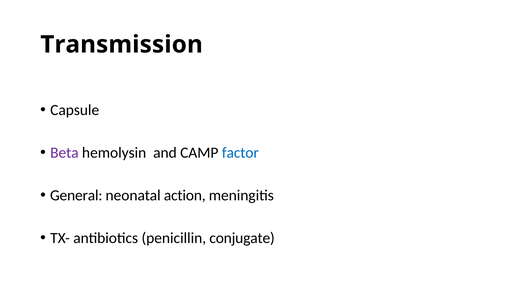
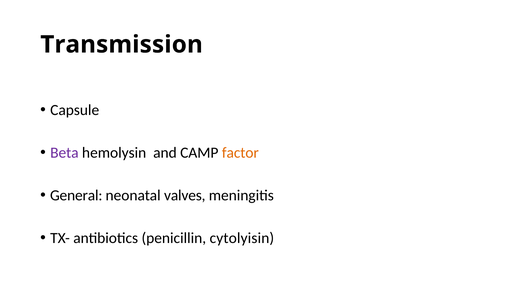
factor colour: blue -> orange (240, 153)
action: action -> valves (185, 195)
conjugate: conjugate -> cytolyisin (242, 238)
